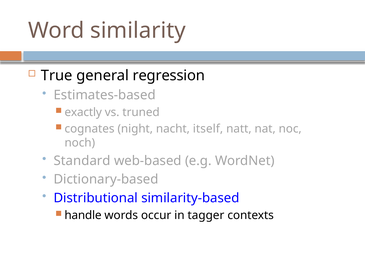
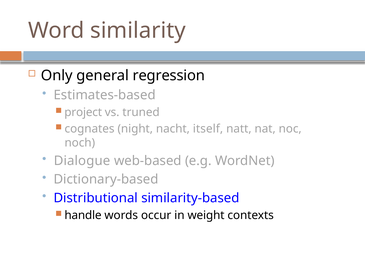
True: True -> Only (57, 76)
exactly: exactly -> project (83, 112)
Standard: Standard -> Dialogue (82, 161)
tagger: tagger -> weight (206, 215)
